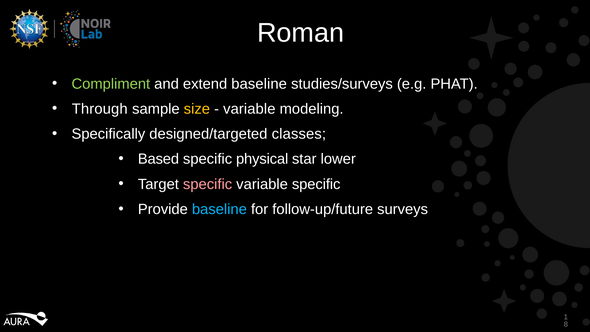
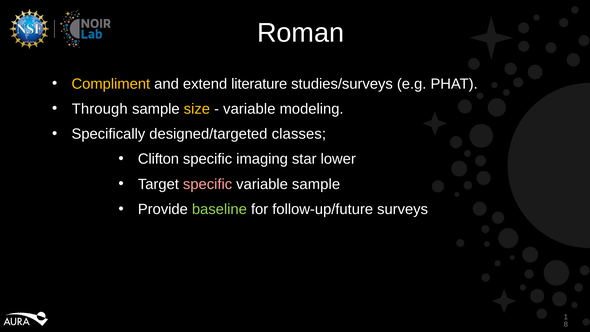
Compliment colour: light green -> yellow (111, 84)
extend baseline: baseline -> literature (259, 84)
Based: Based -> Clifton (158, 159)
physical: physical -> imaging (262, 159)
variable specific: specific -> sample (316, 184)
baseline colour: light blue -> light green (219, 209)
